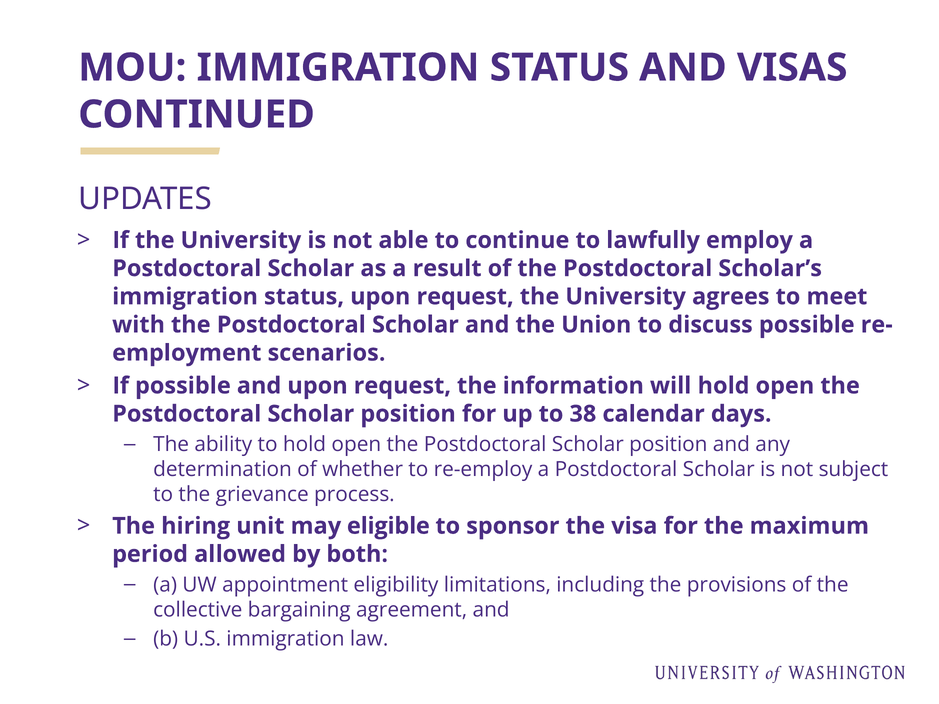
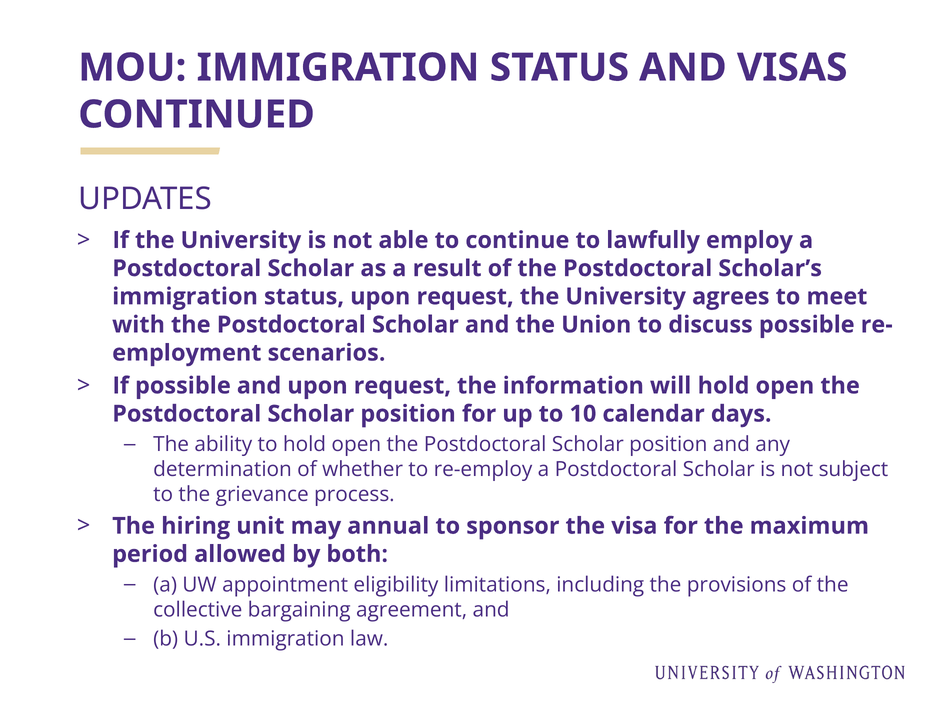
38: 38 -> 10 (583, 414)
eligible: eligible -> annual (388, 526)
